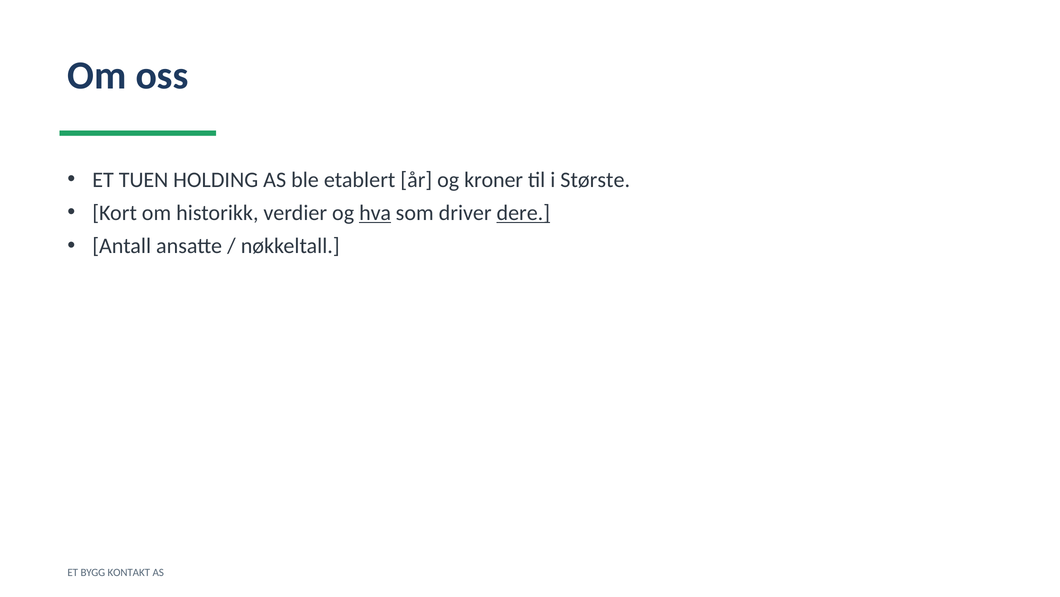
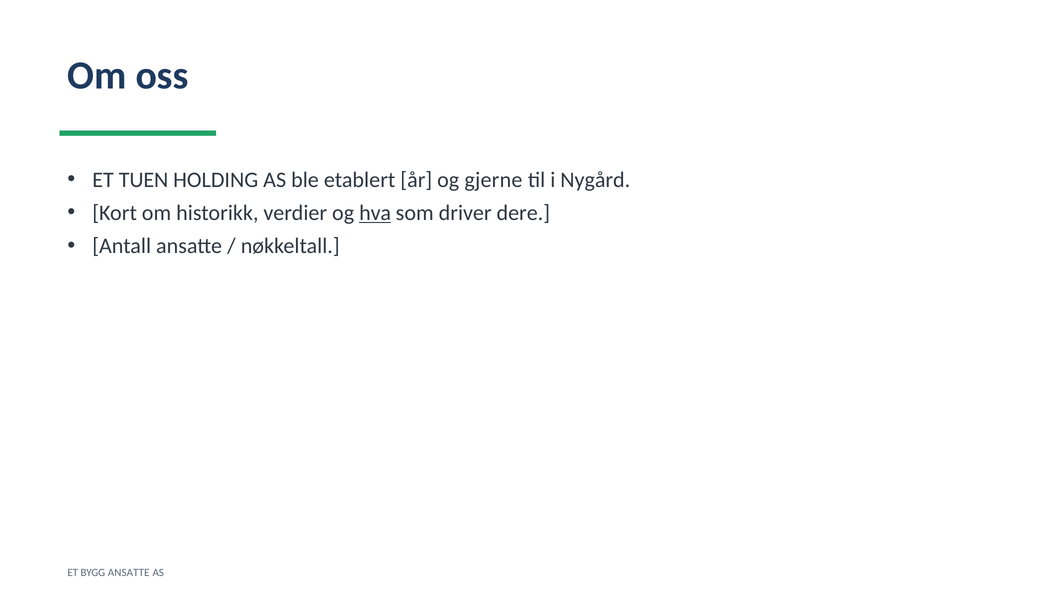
kroner: kroner -> gjerne (493, 180)
Største: Største -> Nygård (595, 180)
dere underline: present -> none (523, 213)
BYGG KONTAKT: KONTAKT -> ANSATTE (129, 572)
